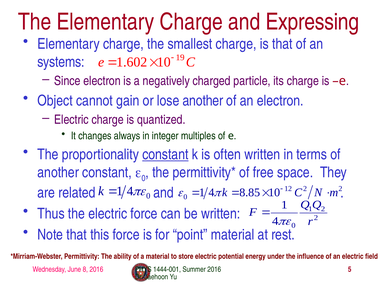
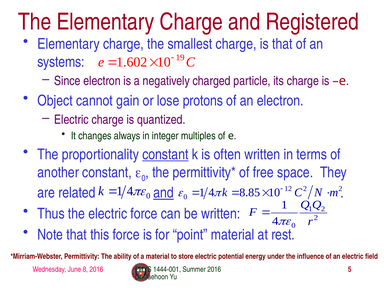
Expressing: Expressing -> Registered (312, 22)
lose another: another -> protons (203, 101)
and underline: none -> present (163, 193)
